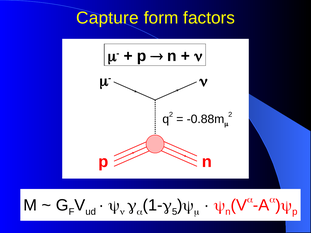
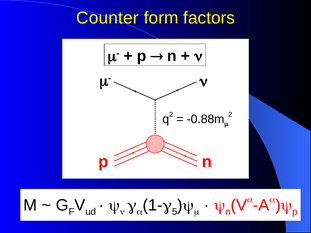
Capture: Capture -> Counter (107, 18)
